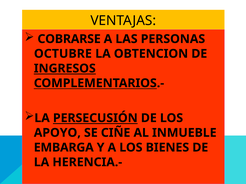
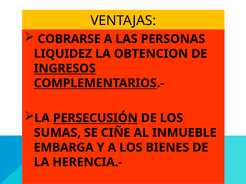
OCTUBRE: OCTUBRE -> LIQUIDEZ (63, 54)
APOYO: APOYO -> SUMAS (57, 133)
